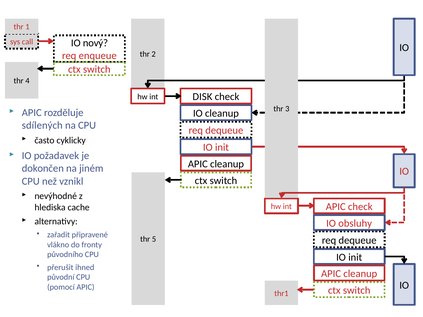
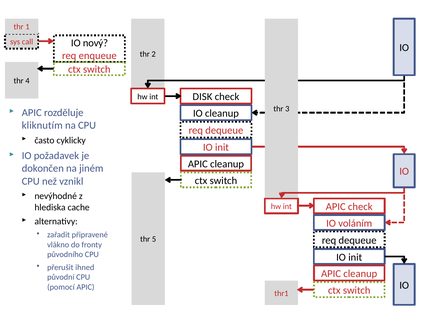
sdílených: sdílených -> kliknutím (42, 126)
obsluhy: obsluhy -> voláním (355, 223)
